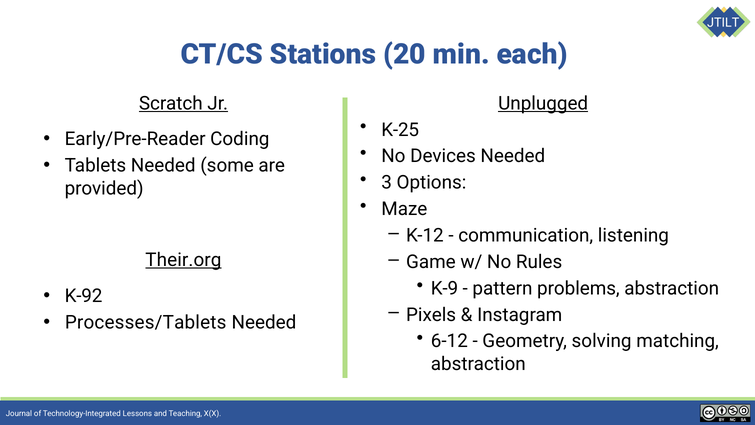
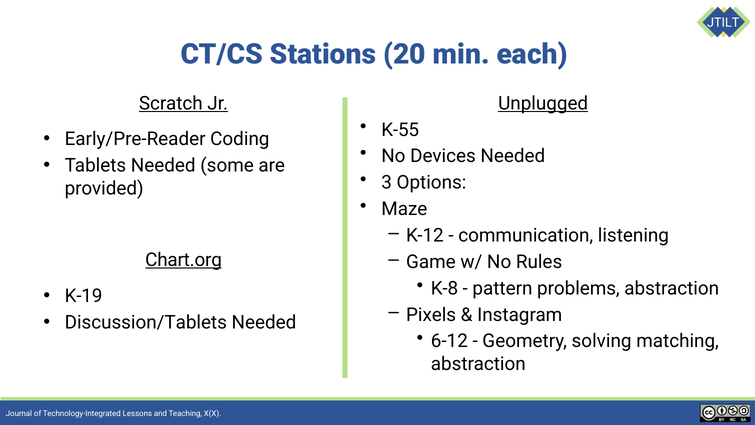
K-25: K-25 -> K-55 (400, 130)
Their.org: Their.org -> Chart.org (184, 260)
K-9: K-9 -> K-8 (444, 288)
K-92: K-92 -> K-19 (84, 296)
Processes/Tablets: Processes/Tablets -> Discussion/Tablets (146, 322)
